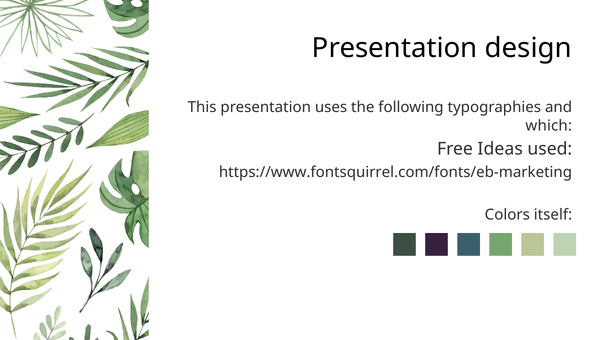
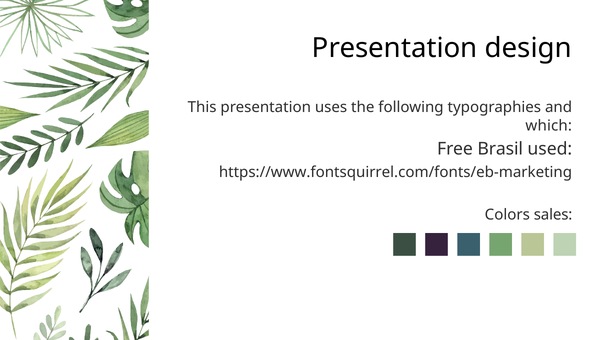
Ideas: Ideas -> Brasil (500, 149)
itself: itself -> sales (553, 215)
